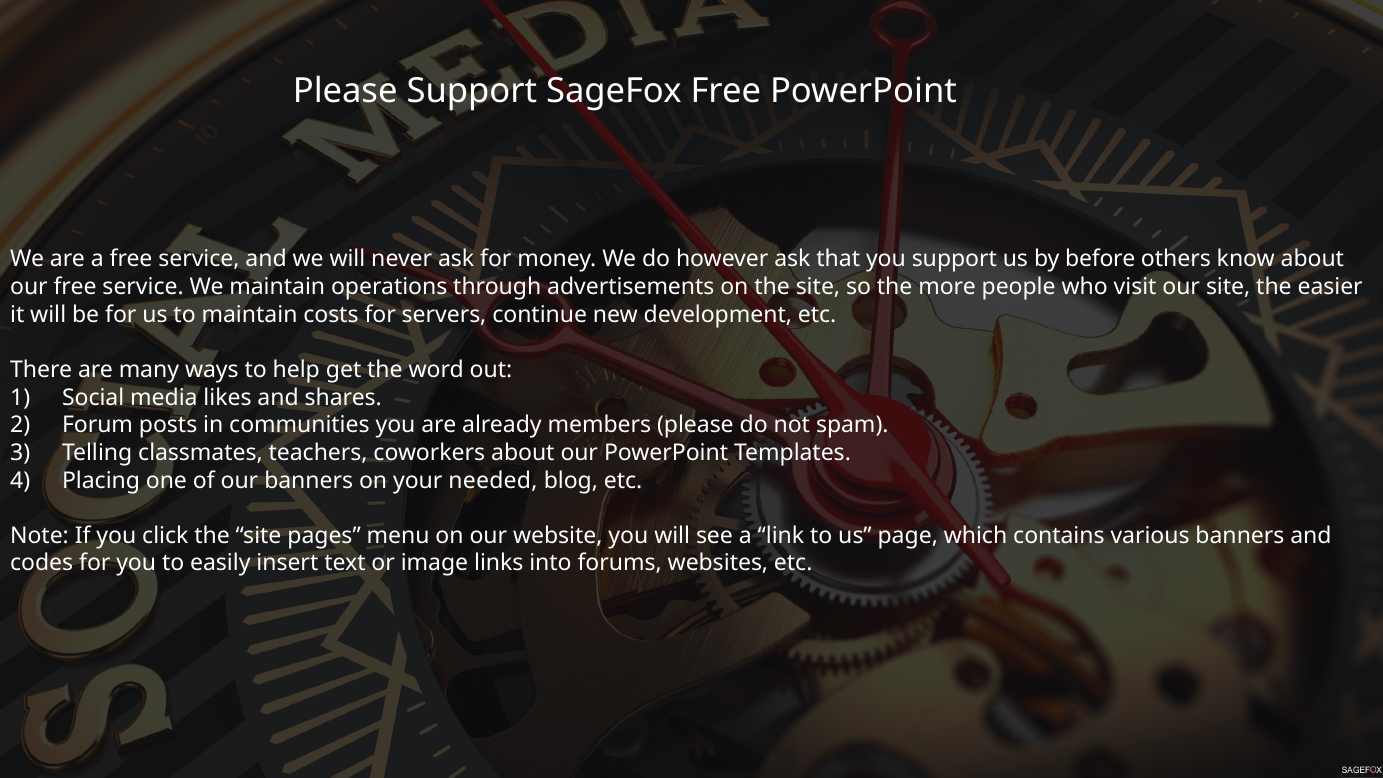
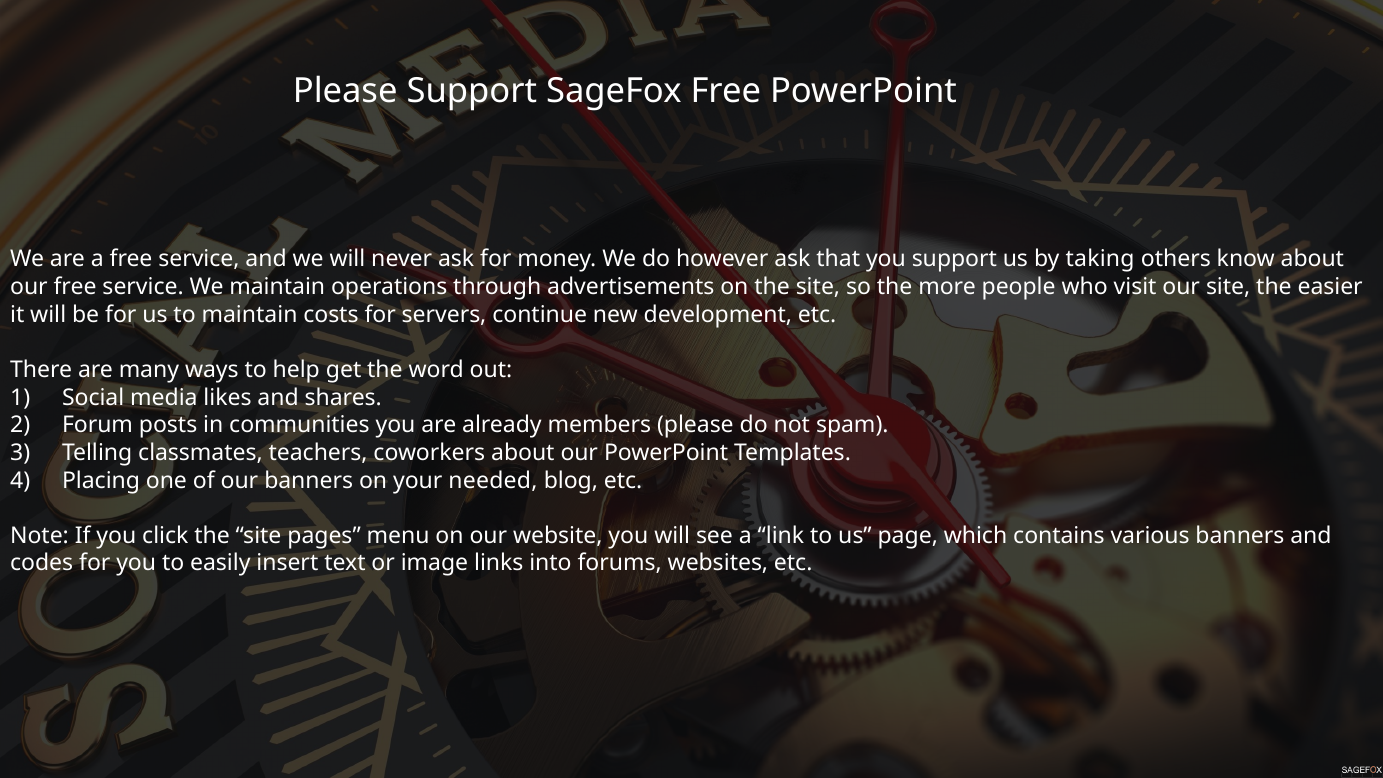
before: before -> taking (1100, 259)
